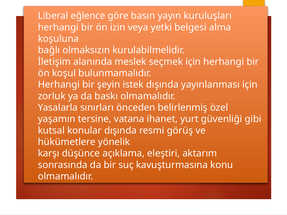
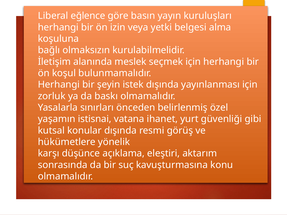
tersine: tersine -> istisnai (95, 119)
